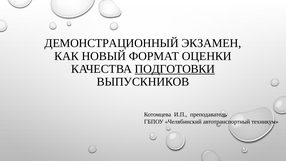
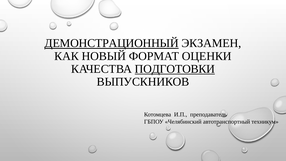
ДЕМОНСТРАЦИОННЫЙ underline: none -> present (112, 43)
